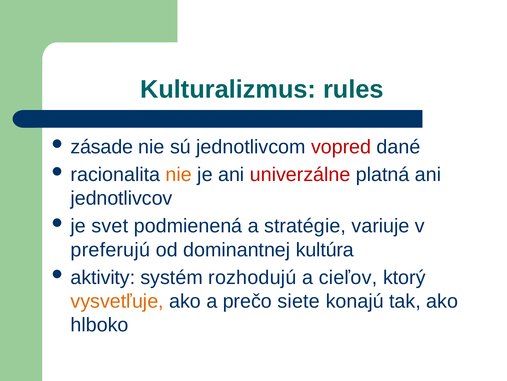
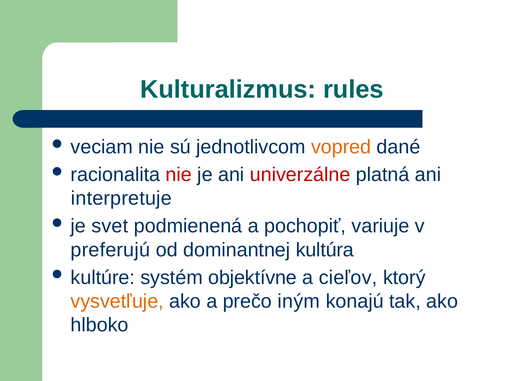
zásade: zásade -> veciam (102, 147)
vopred colour: red -> orange (341, 147)
nie colour: orange -> red (179, 174)
jednotlivcov: jednotlivcov -> interpretuje (121, 198)
stratégie: stratégie -> pochopiť (305, 226)
aktivity: aktivity -> kultúre (103, 277)
rozhodujú: rozhodujú -> objektívne (253, 277)
siete: siete -> iným (299, 301)
